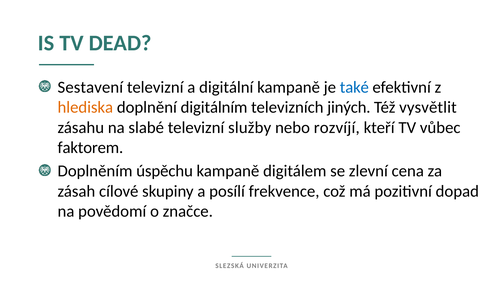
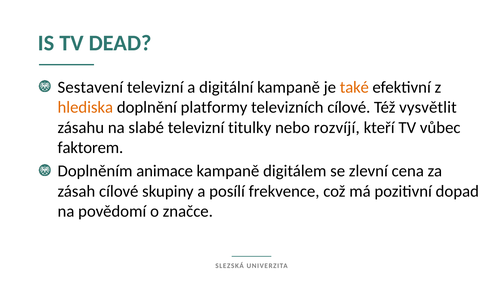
také colour: blue -> orange (354, 87)
digitálním: digitálním -> platformy (214, 107)
televizních jiných: jiných -> cílové (349, 107)
služby: služby -> titulky (250, 127)
úspěchu: úspěchu -> animace (165, 171)
